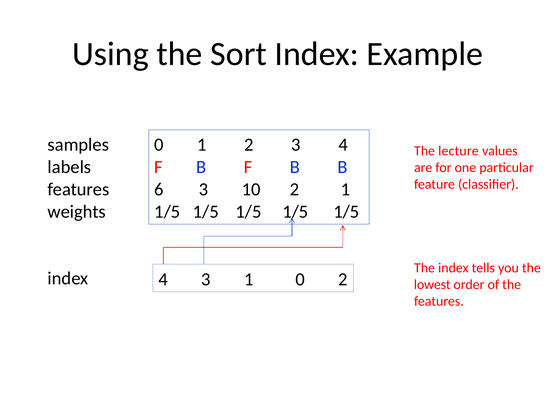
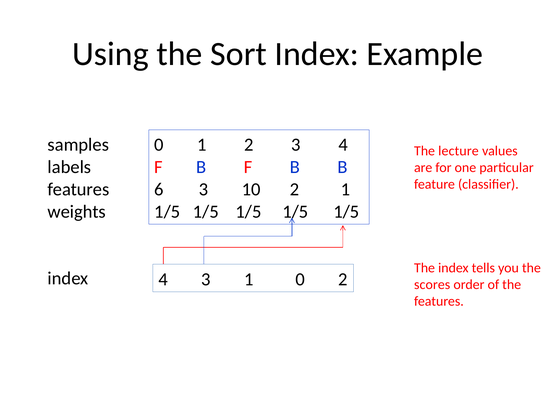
lowest: lowest -> scores (432, 284)
